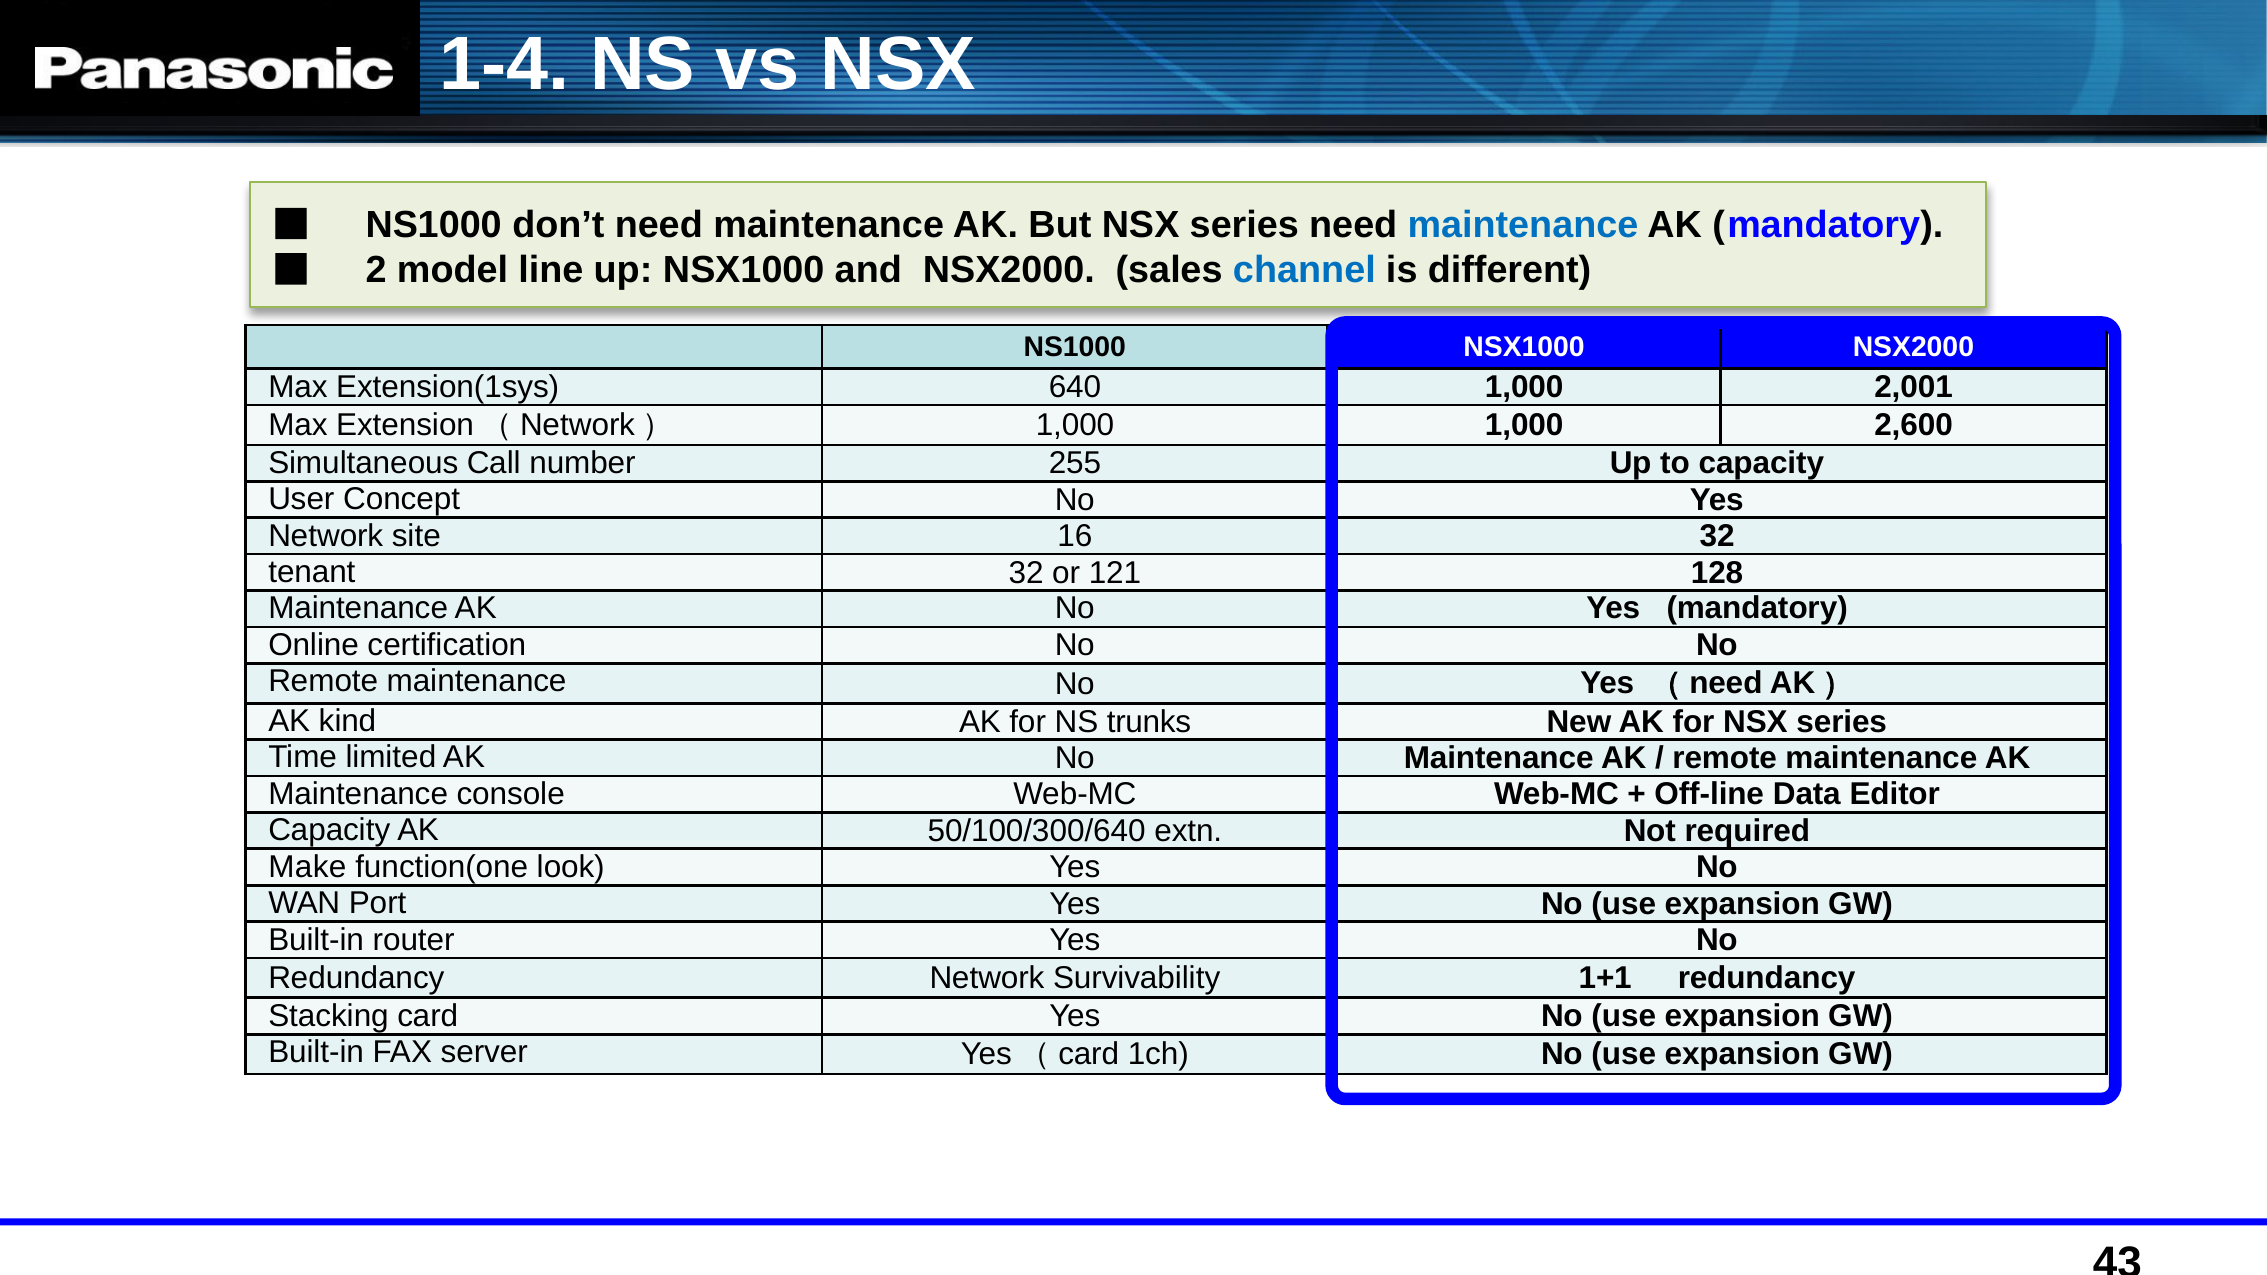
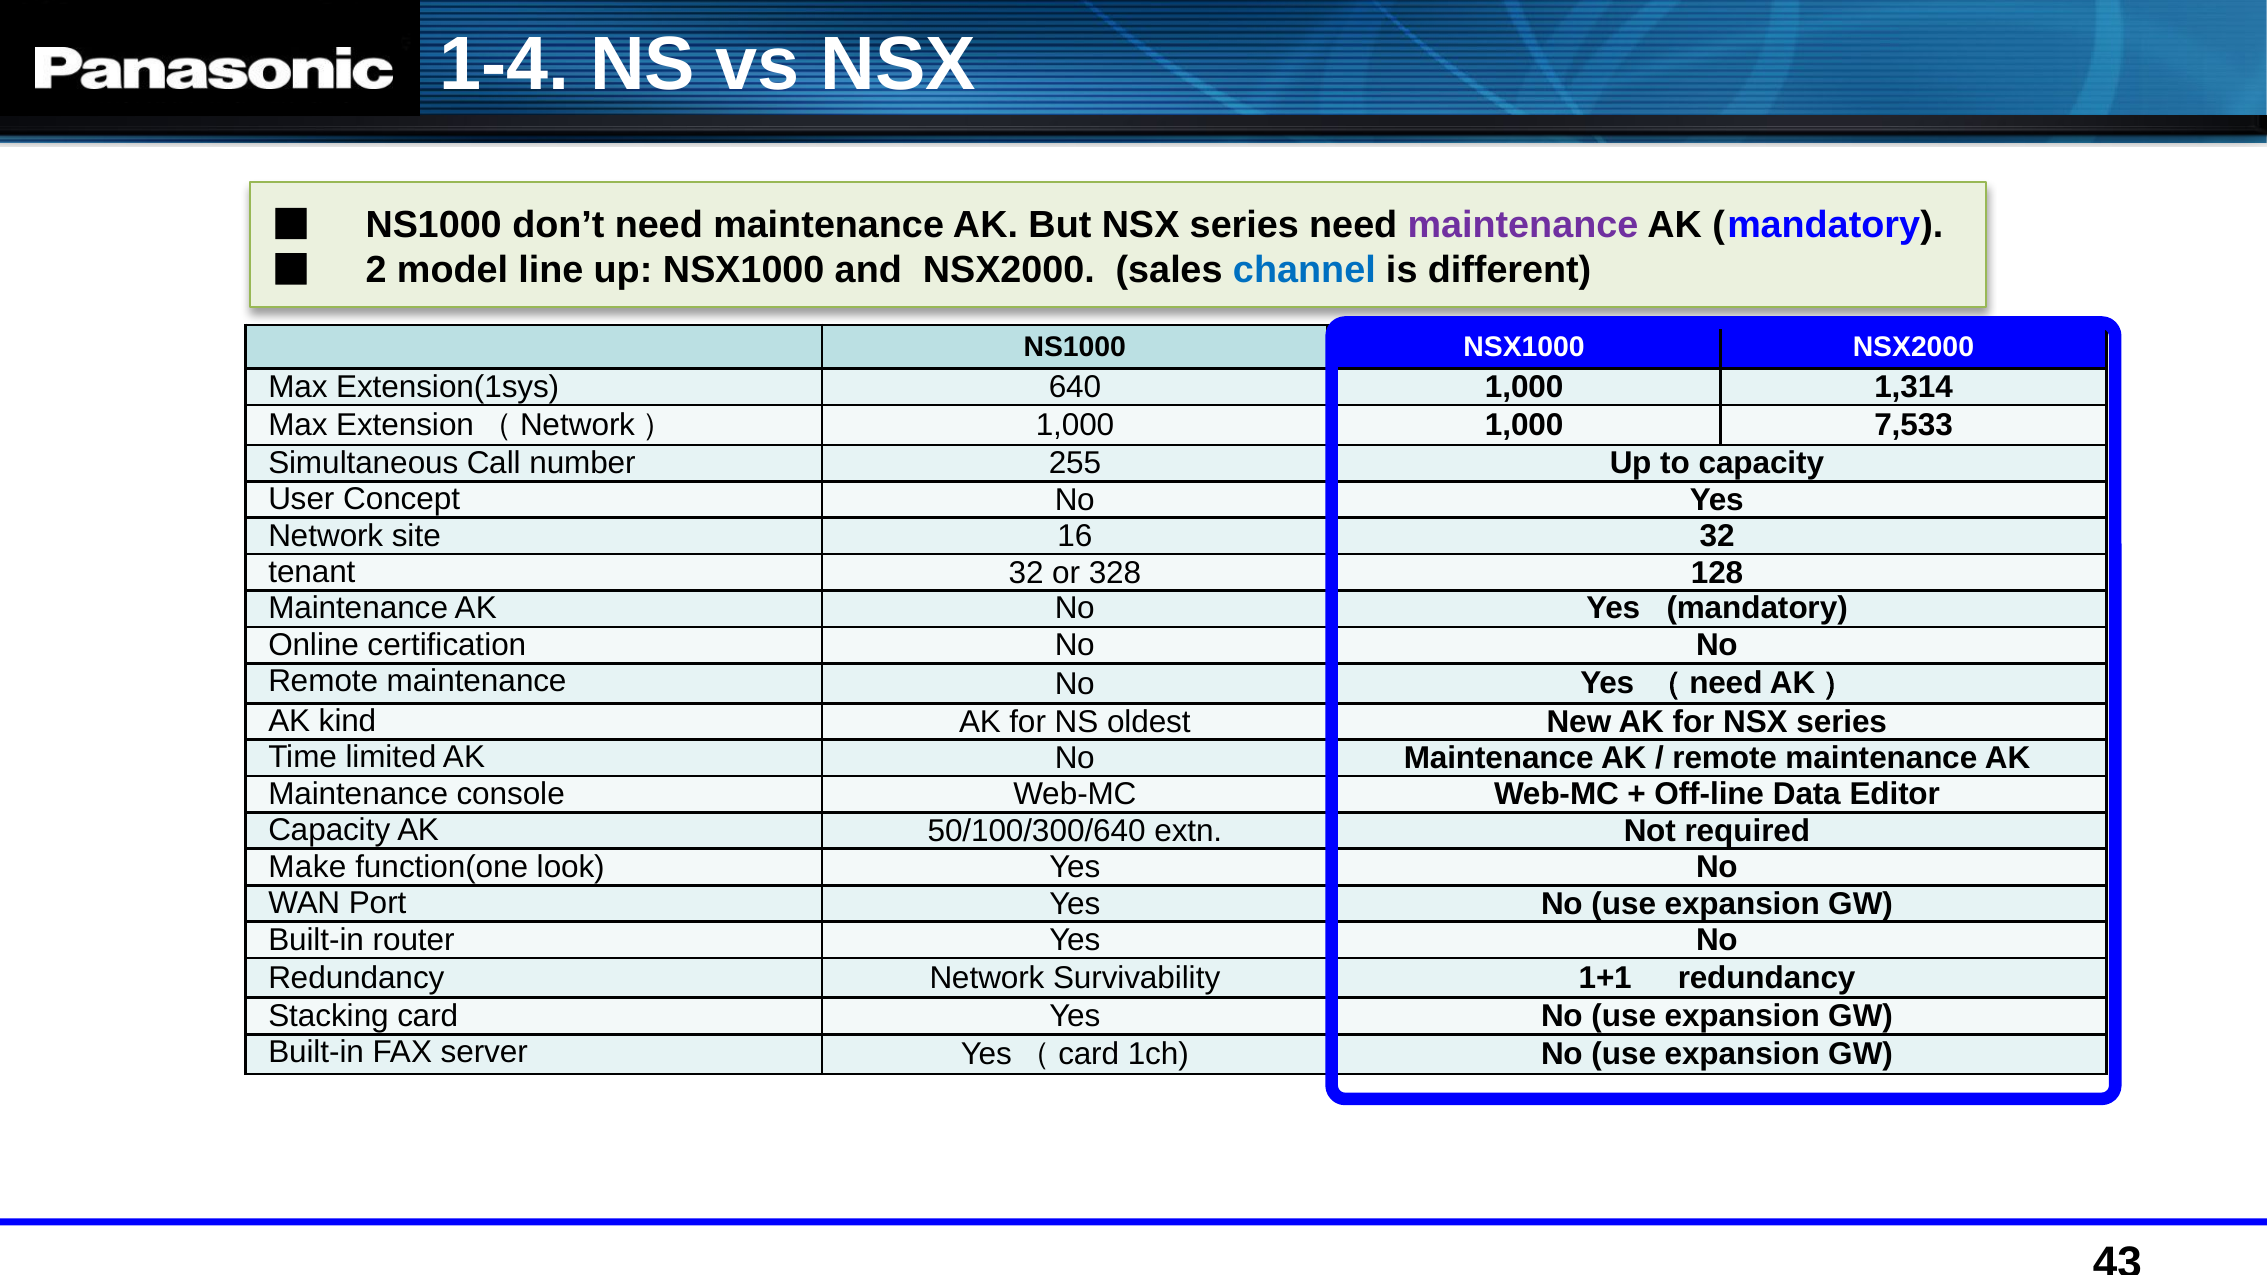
maintenance colour: blue -> purple (1523, 225)
2,001: 2,001 -> 1,314 (1914, 387)
2,600: 2,600 -> 7,533 (1914, 426)
121: 121 -> 328 (1115, 573)
trunks: trunks -> oldest (1149, 722)
